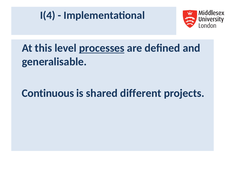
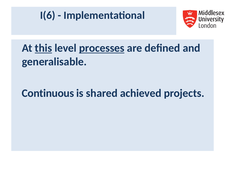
I(4: I(4 -> I(6 (48, 15)
this underline: none -> present (43, 48)
different: different -> achieved (141, 93)
